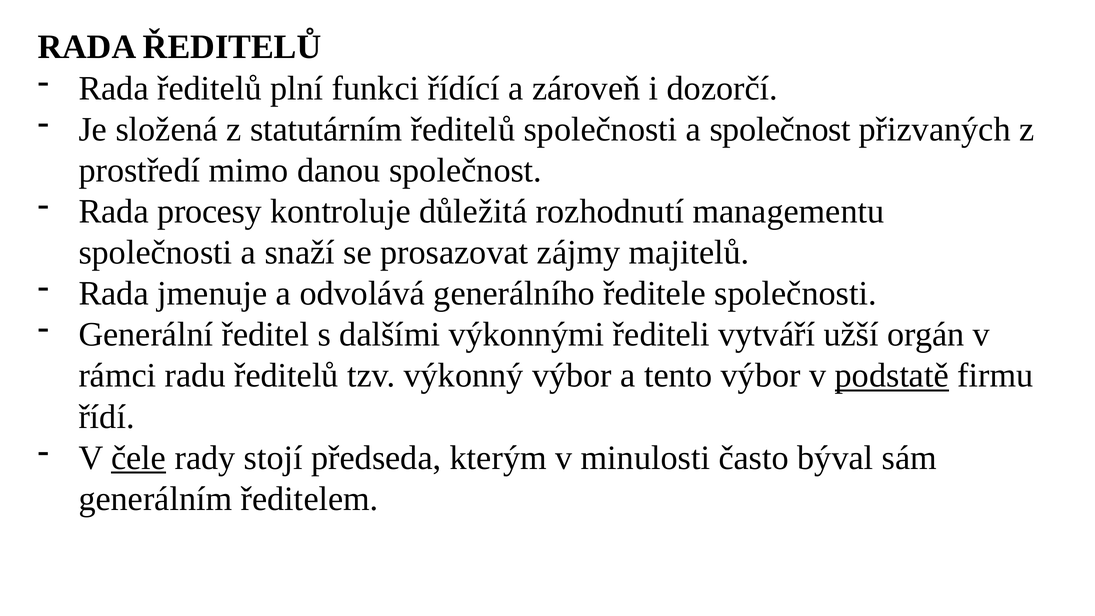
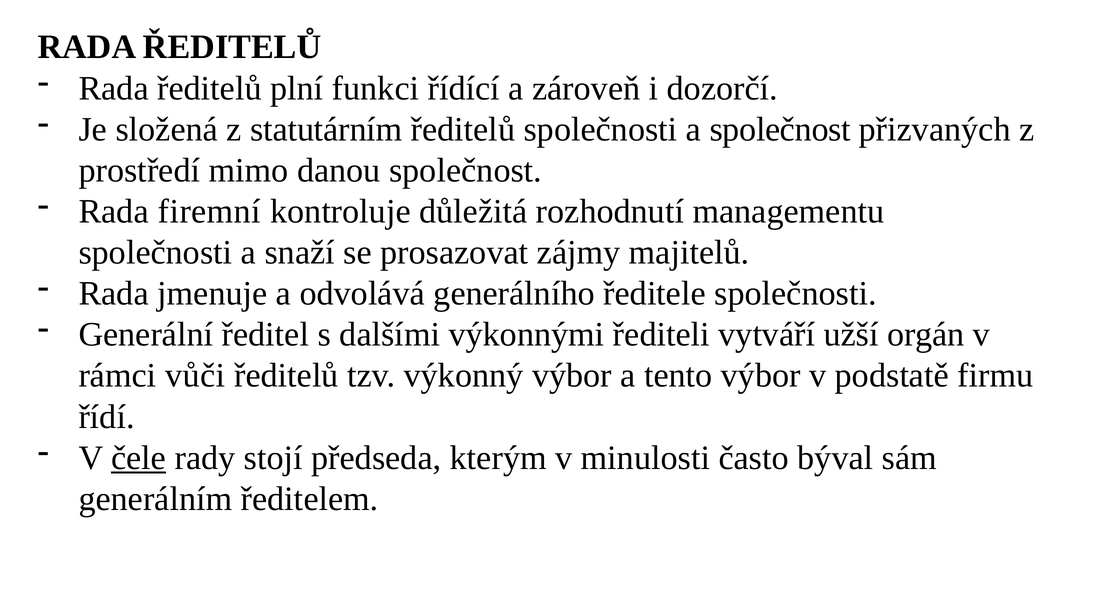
procesy: procesy -> firemní (209, 211)
radu: radu -> vůči (195, 376)
podstatě underline: present -> none (892, 376)
